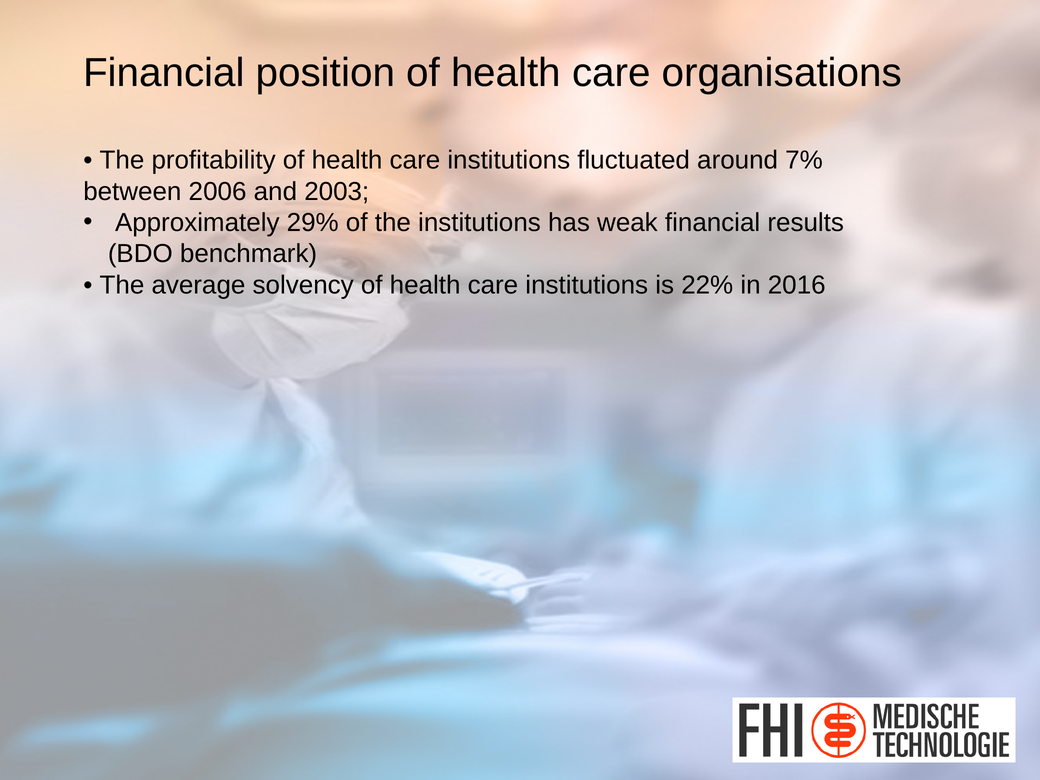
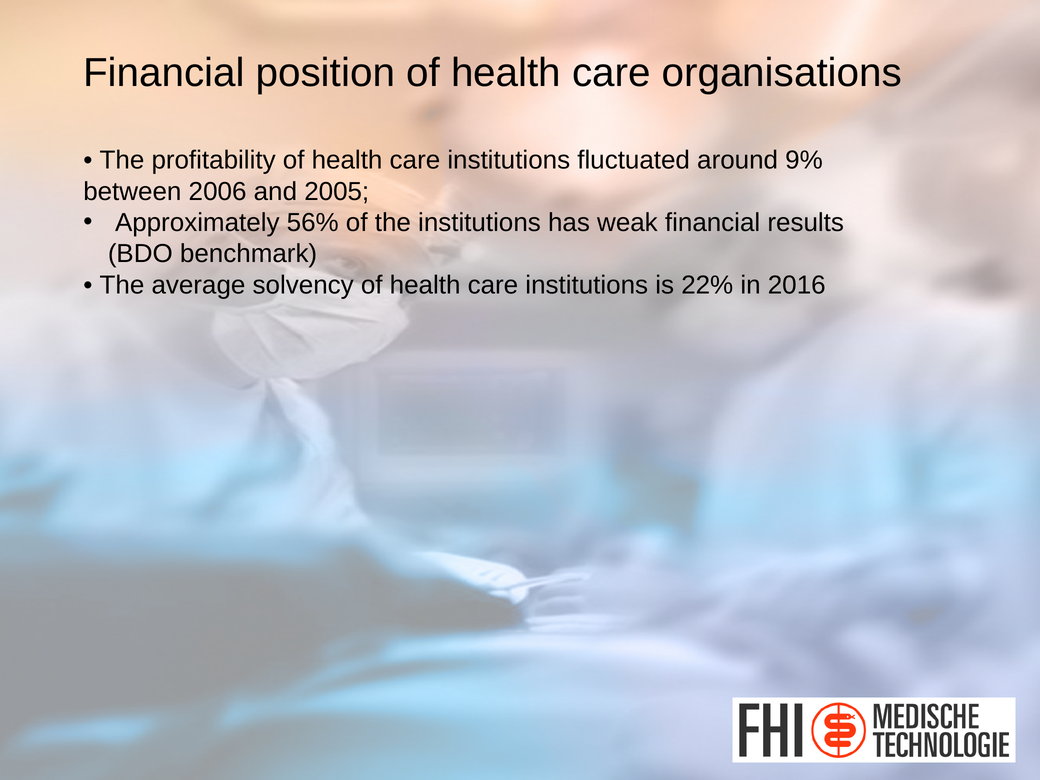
7%: 7% -> 9% (804, 160)
2003: 2003 -> 2005 (337, 191)
29%: 29% -> 56% (313, 223)
